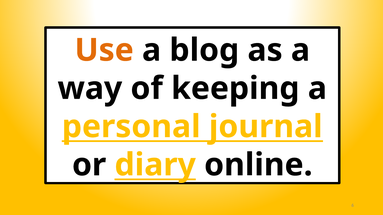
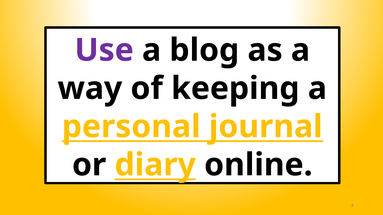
Use colour: orange -> purple (104, 50)
